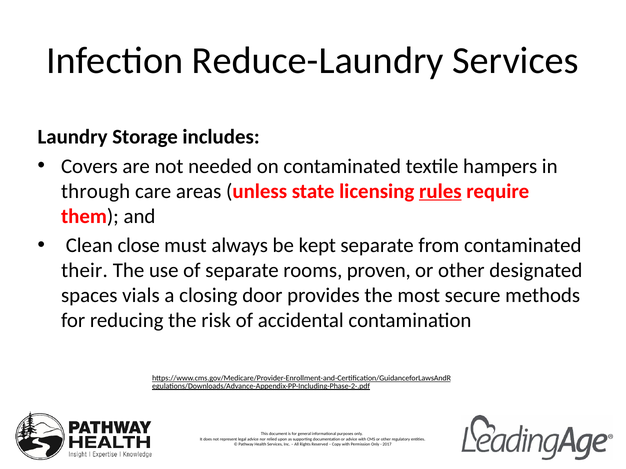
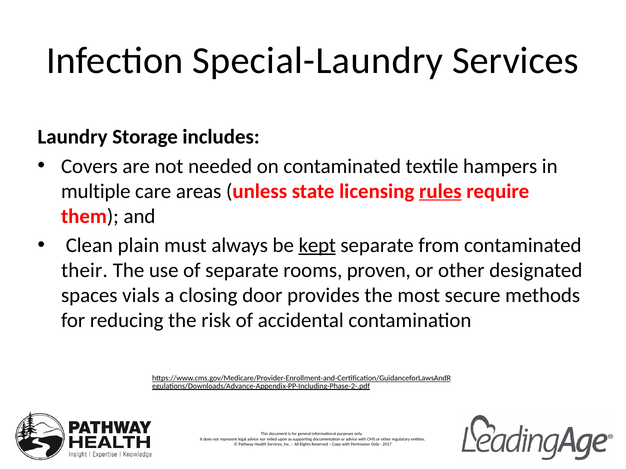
Reduce-Laundry: Reduce-Laundry -> Special-Laundry (318, 61)
through: through -> multiple (96, 191)
close: close -> plain (139, 246)
kept underline: none -> present (317, 246)
